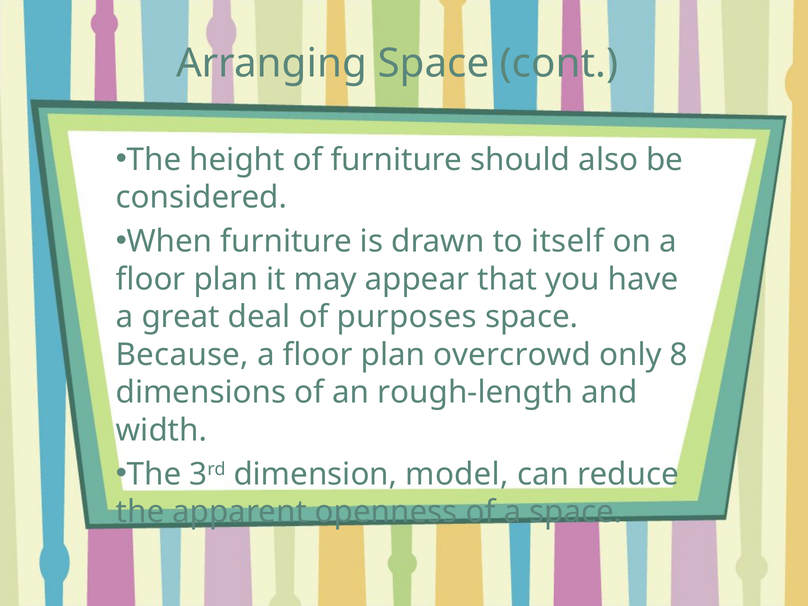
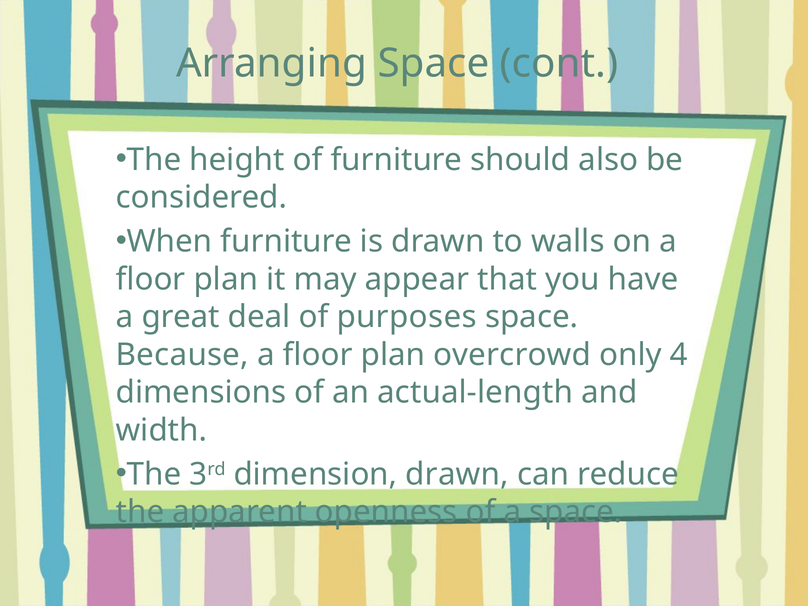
itself: itself -> walls (568, 242)
8: 8 -> 4 (679, 355)
rough-length: rough-length -> actual-length (475, 392)
dimension model: model -> drawn (457, 474)
